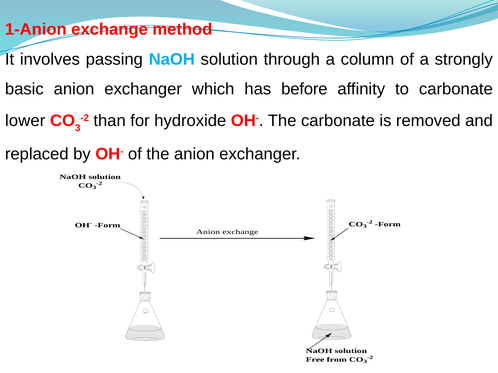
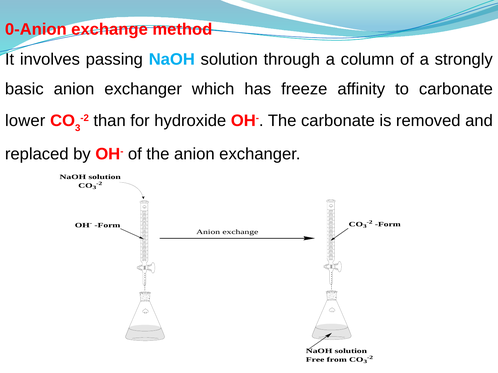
1-Anion: 1-Anion -> 0-Anion (36, 29)
before: before -> freeze (304, 89)
